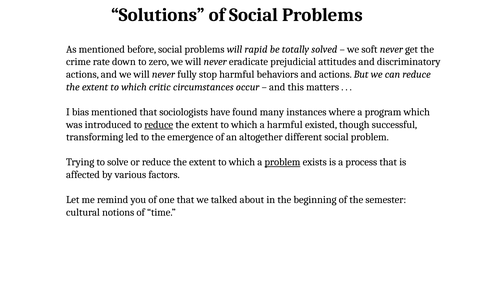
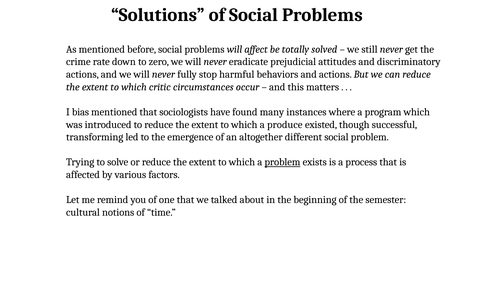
rapid: rapid -> affect (256, 49)
soft: soft -> still (369, 49)
reduce underline: present -> none (159, 124)
a harmful: harmful -> produce (285, 124)
